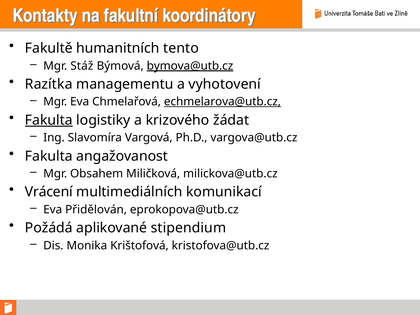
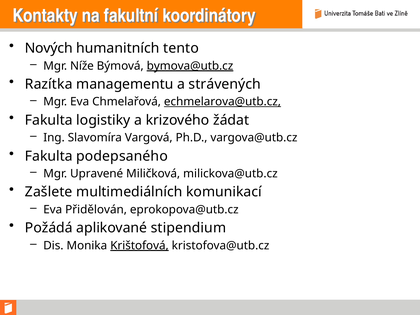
Fakultě: Fakultě -> Nových (49, 48)
Stáž: Stáž -> Níže (82, 66)
vyhotovení: vyhotovení -> strávených (225, 84)
Fakulta underline: present -> none (49, 120)
angažovanost: angažovanost -> podepsaného (122, 156)
Obsahem: Obsahem -> Upravené (97, 174)
Vrácení: Vrácení -> Zašlete (49, 192)
Krištofová underline: none -> present (139, 245)
